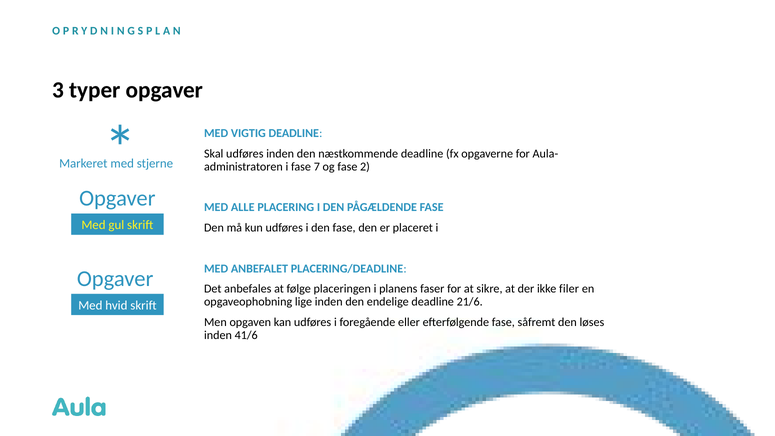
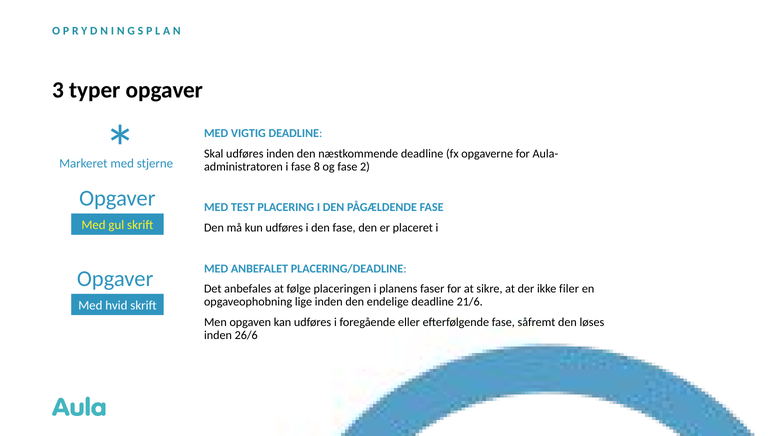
7: 7 -> 8 (317, 167)
ALLE: ALLE -> TEST (243, 207)
41/6: 41/6 -> 26/6 (246, 335)
